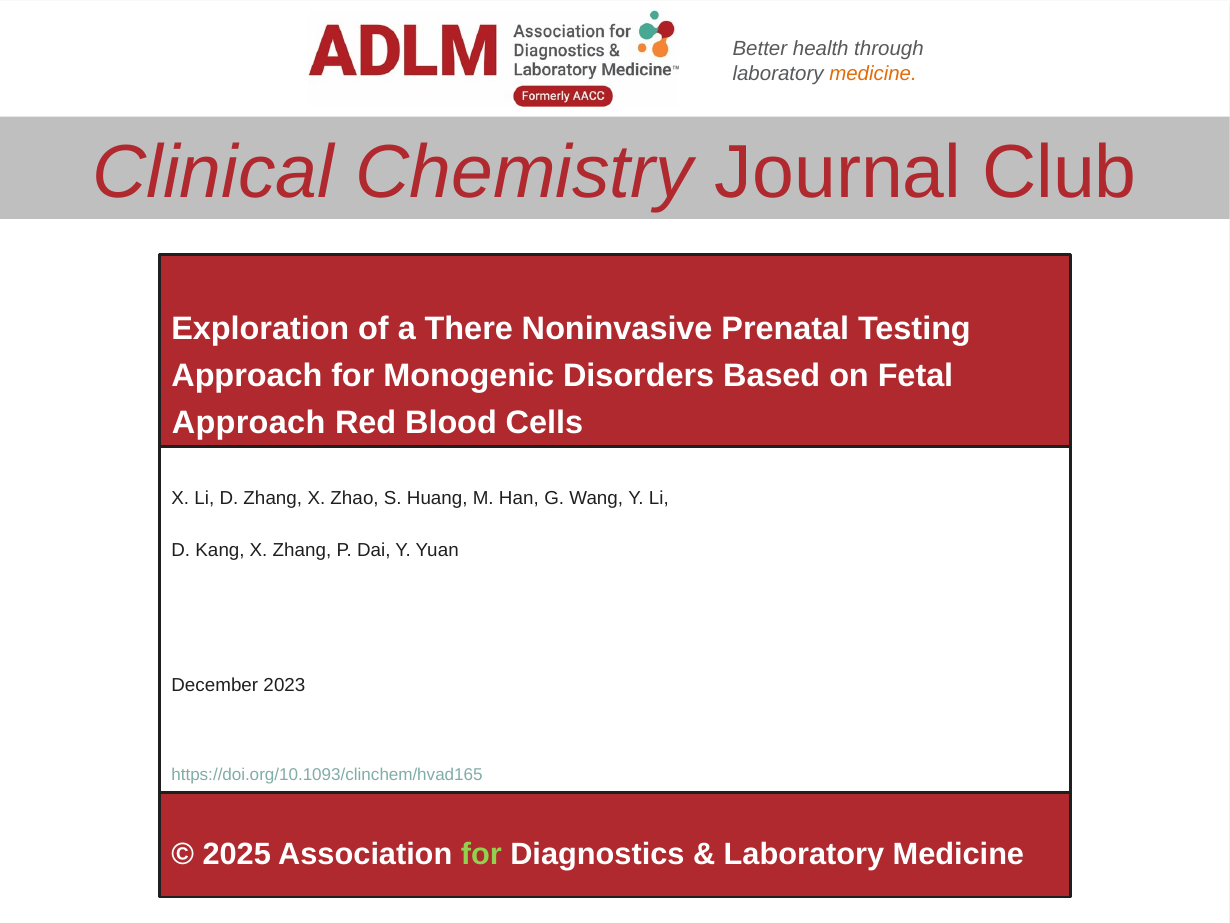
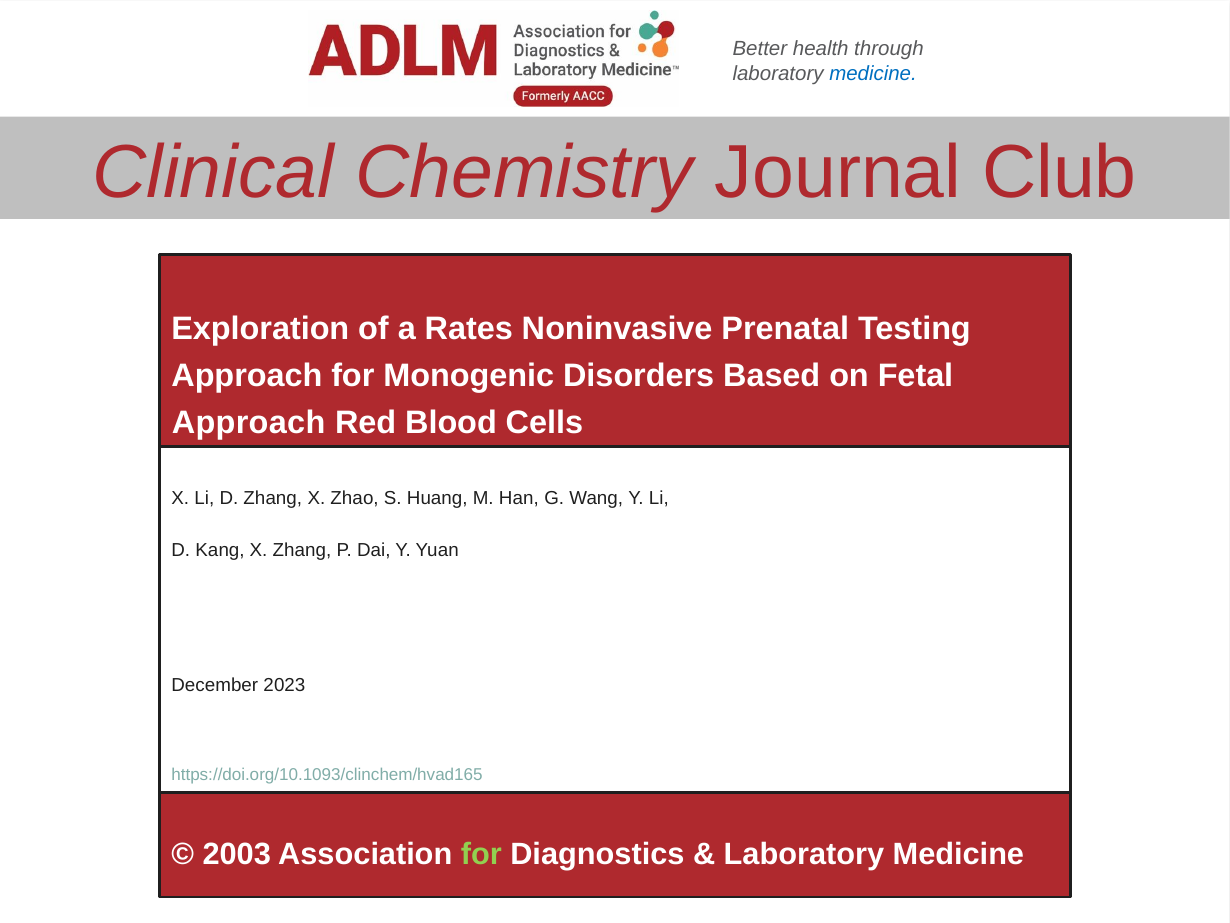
medicine colour: orange -> blue (873, 74)
There: There -> Rates (469, 329)
2025: 2025 -> 2003 (237, 854)
